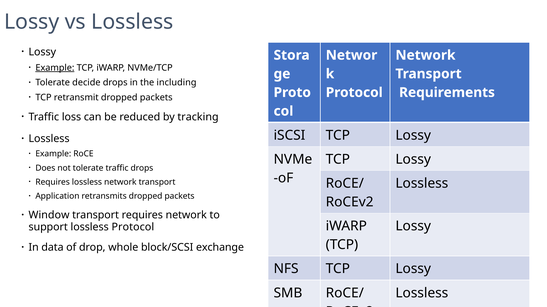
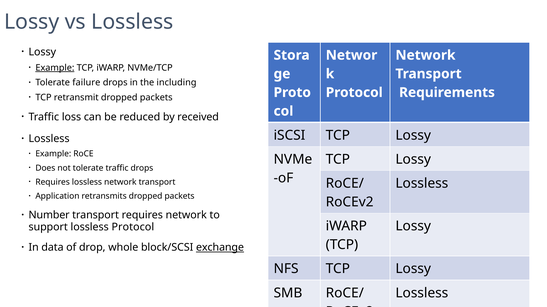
decide: decide -> failure (86, 83)
tracking: tracking -> received (198, 117)
Window: Window -> Number (49, 215)
exchange underline: none -> present (220, 248)
